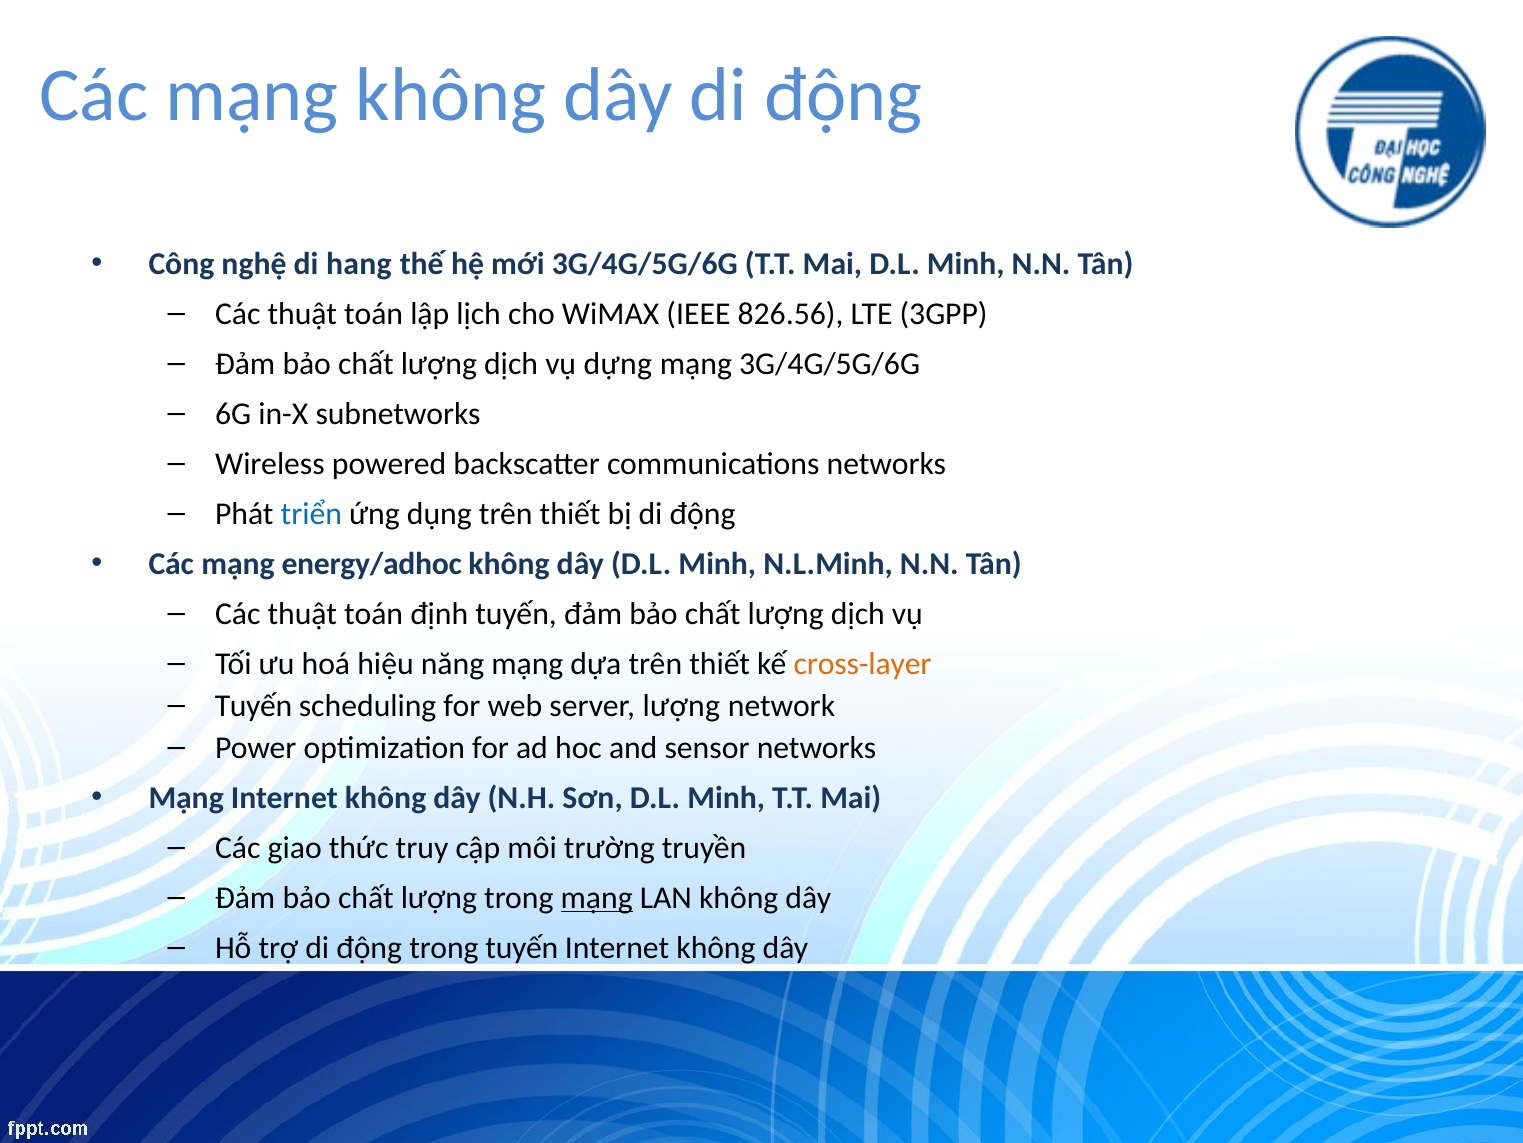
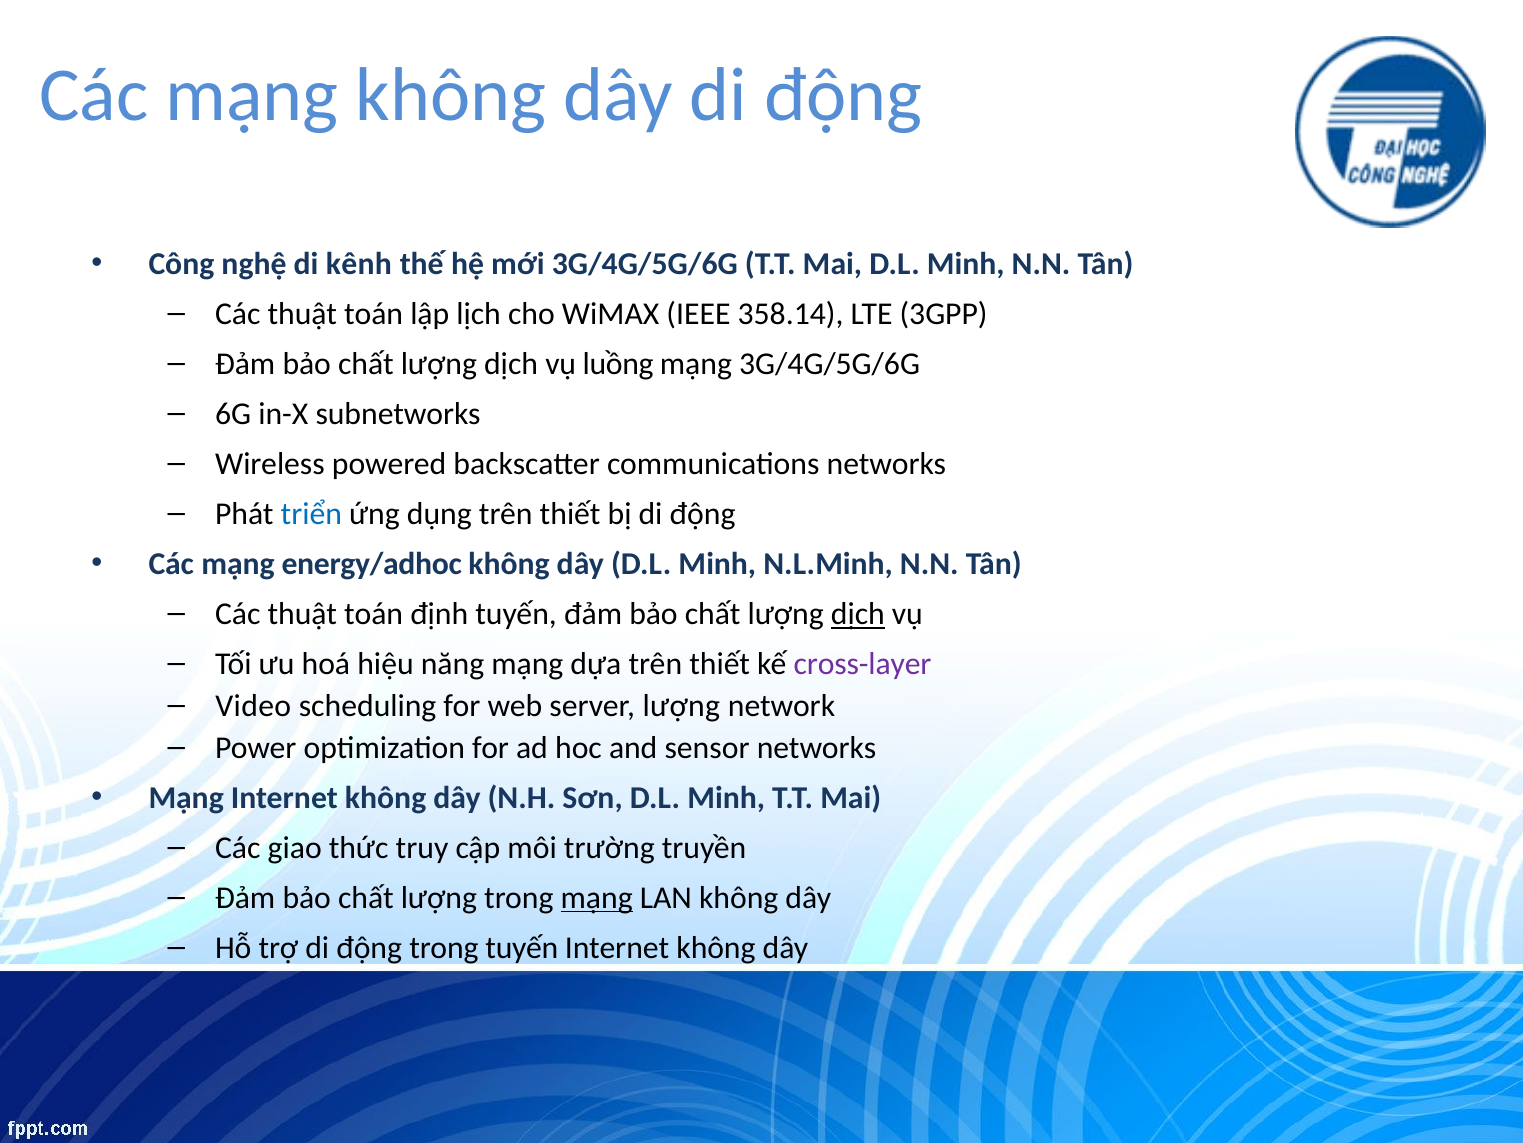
hang: hang -> kênh (359, 264)
826.56: 826.56 -> 358.14 (791, 314)
dựng: dựng -> luồng (618, 364)
dịch underline: none -> present (858, 614)
cross-layer colour: orange -> purple (863, 664)
Tuyến: Tuyến -> Video (253, 706)
